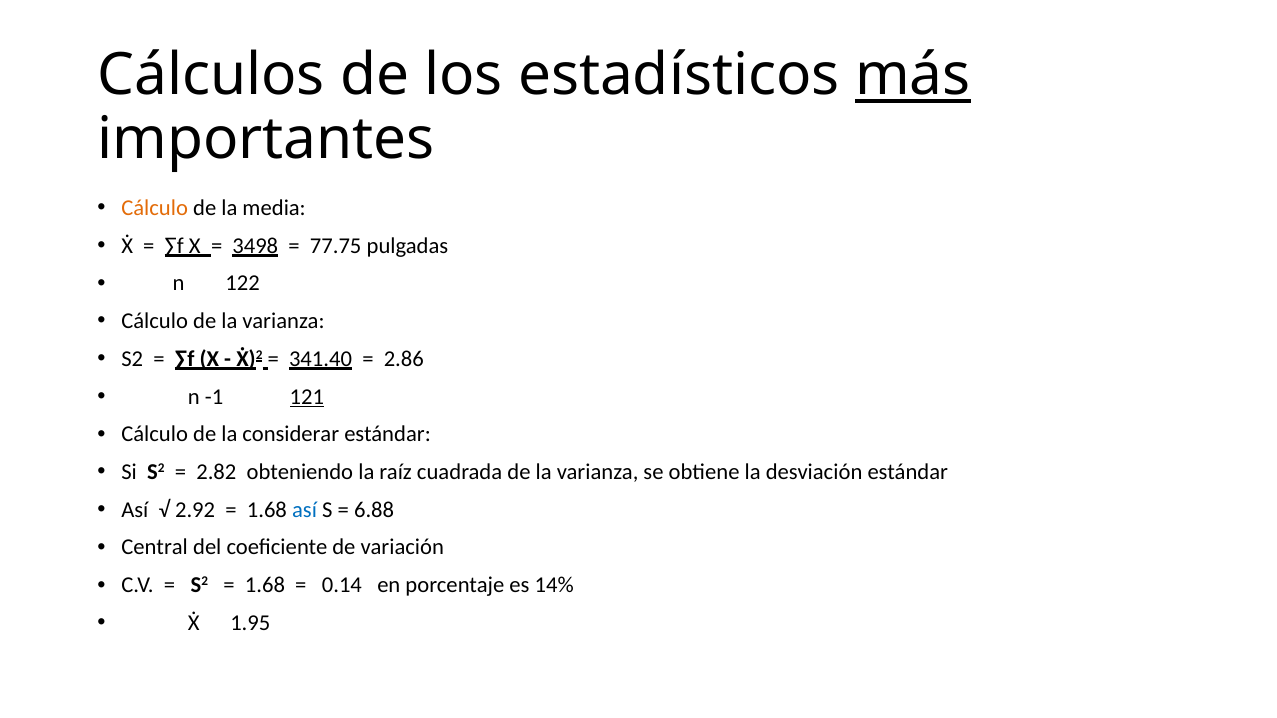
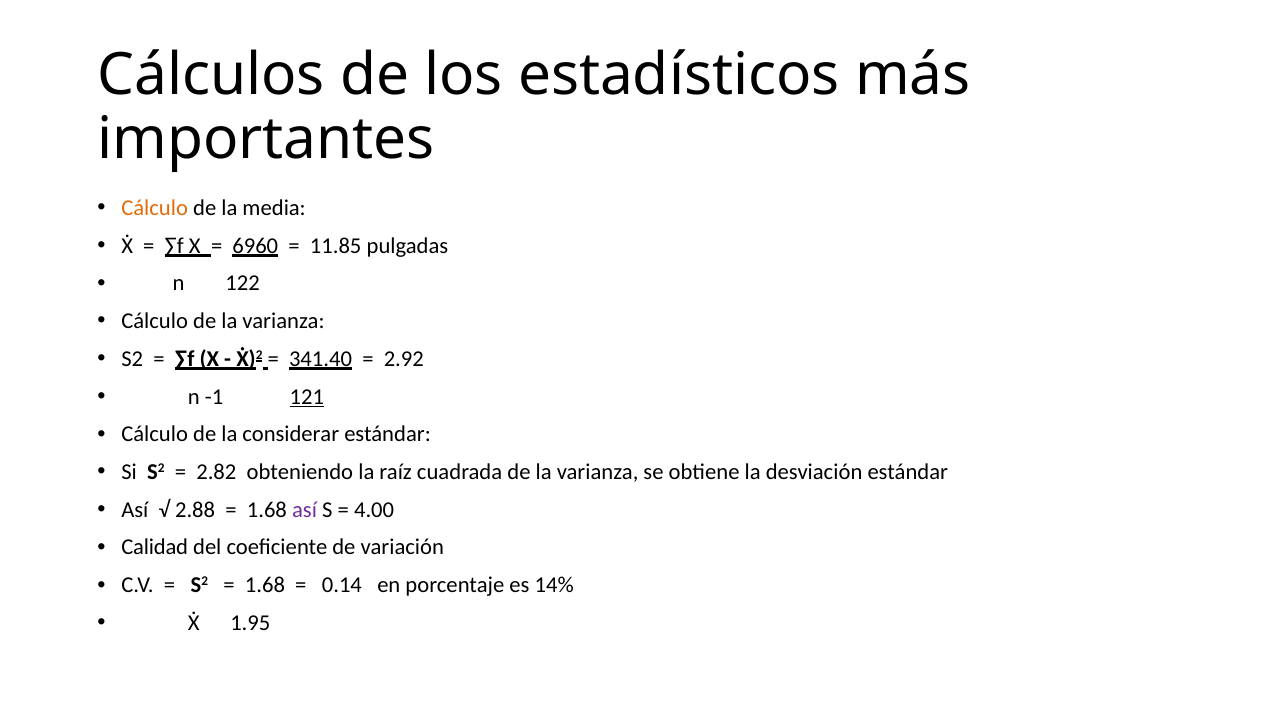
más underline: present -> none (913, 76)
3498: 3498 -> 6960 (255, 246)
77.75: 77.75 -> 11.85 (336, 246)
2.86: 2.86 -> 2.92 (404, 359)
2.92: 2.92 -> 2.88 (195, 510)
así colour: blue -> purple (305, 510)
6.88: 6.88 -> 4.00 (374, 510)
Central: Central -> Calidad (155, 548)
